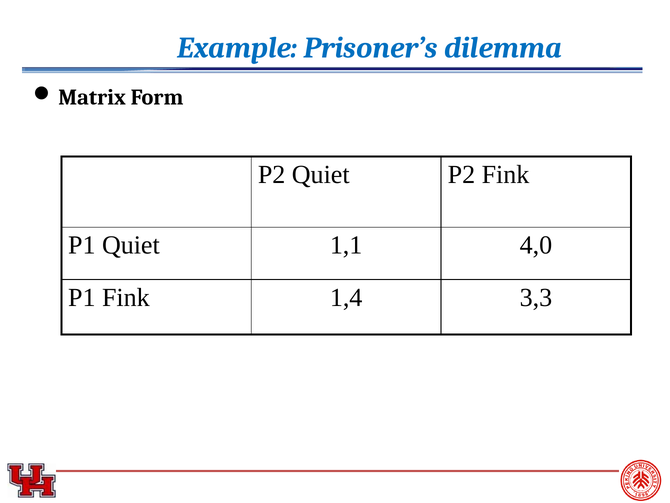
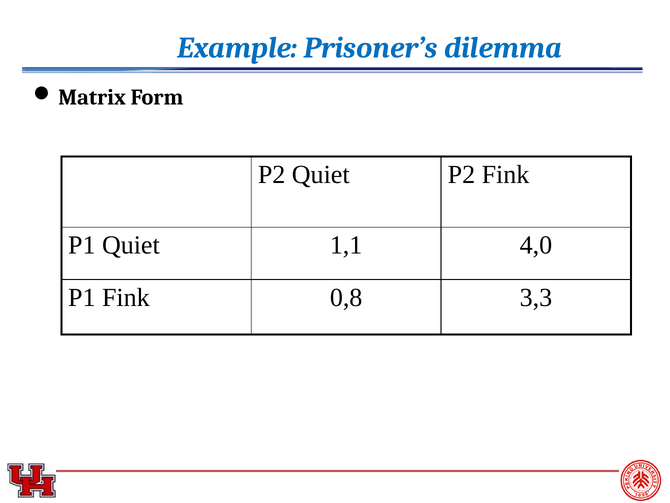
1,4: 1,4 -> 0,8 (346, 297)
